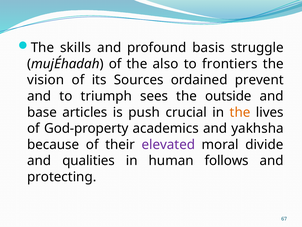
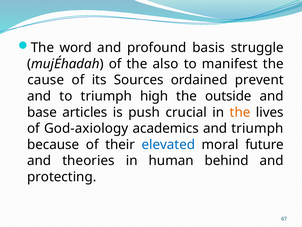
skills: skills -> word (76, 48)
frontiers: frontiers -> manifest (230, 64)
vision: vision -> cause (46, 80)
sees: sees -> high (154, 96)
God-property: God-property -> God-axiology (86, 128)
and yakhsha: yakhsha -> triumph (257, 128)
elevated colour: purple -> blue (168, 144)
divide: divide -> future (265, 144)
qualities: qualities -> theories (88, 160)
follows: follows -> behind (227, 160)
